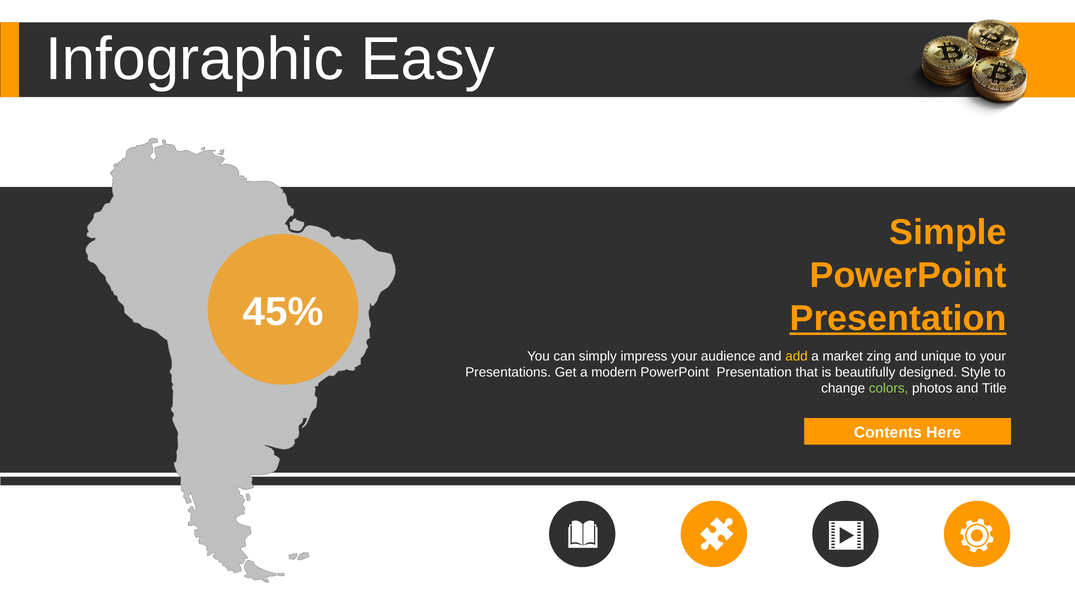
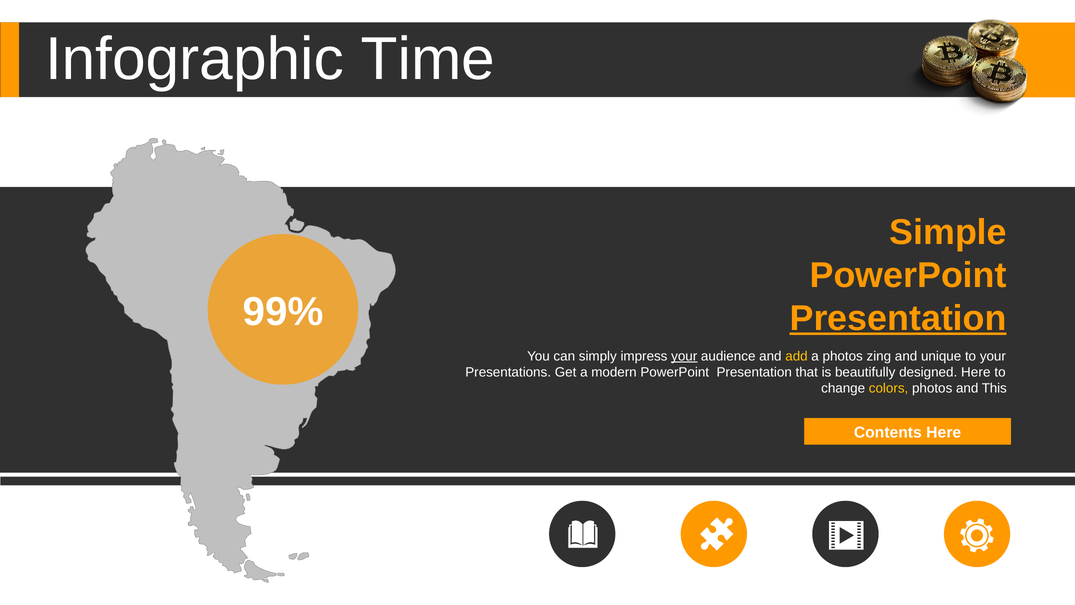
Easy: Easy -> Time (428, 59)
45%: 45% -> 99% (283, 312)
your underline: none -> present (684, 356)
a market: market -> photos (843, 356)
designed Style: Style -> Here (976, 372)
colors colour: light green -> yellow (889, 388)
Title: Title -> This (994, 388)
